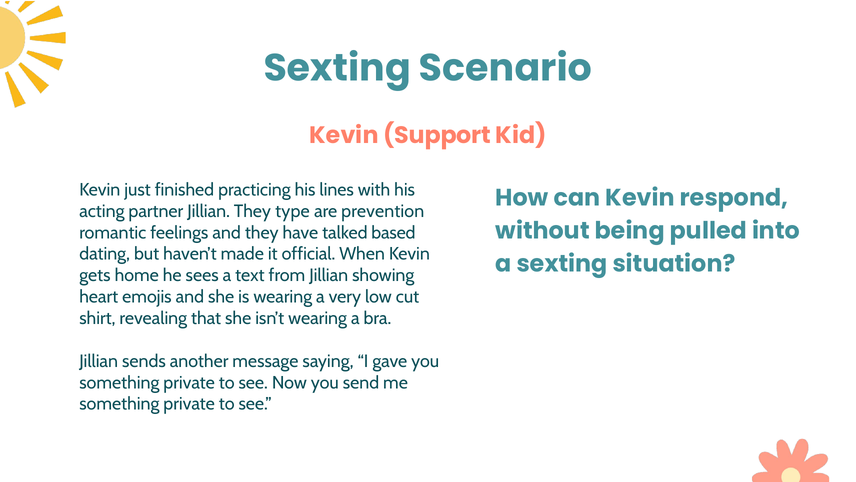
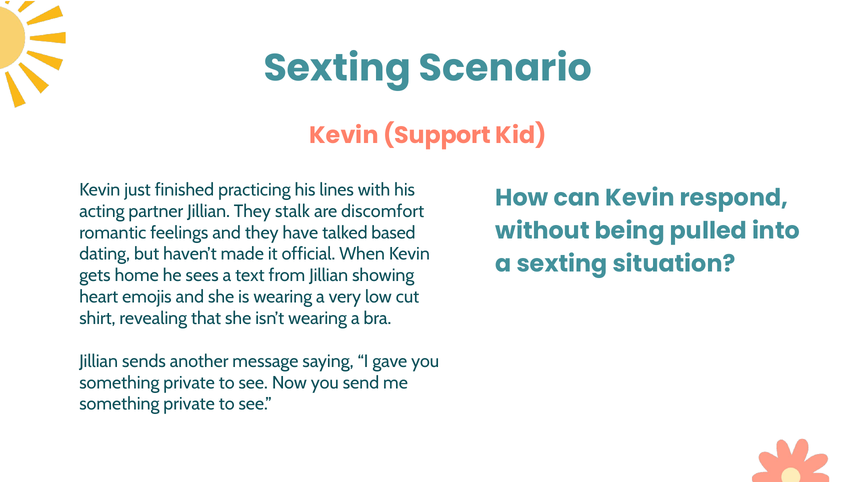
type: type -> stalk (292, 211)
prevention: prevention -> discomfort (383, 211)
